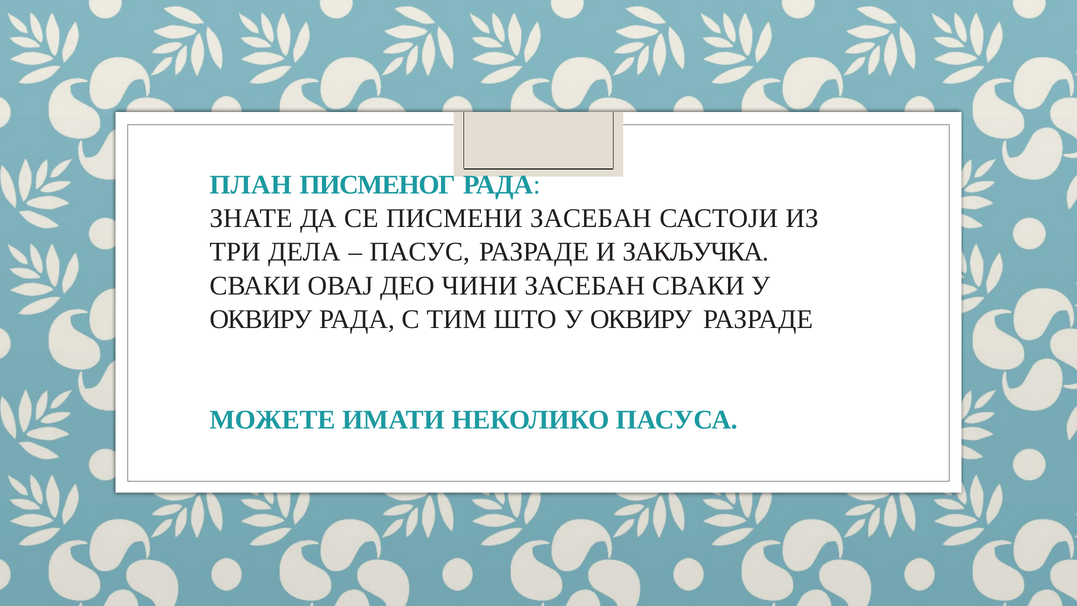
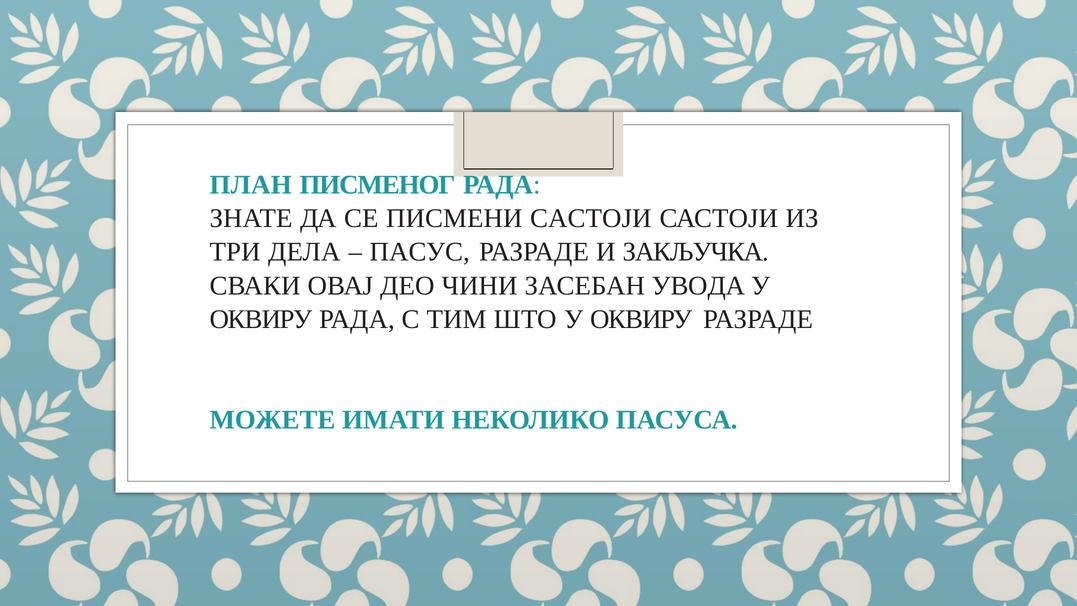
ПИСМЕНИ ЗАСЕБАН: ЗАСЕБАН -> САСТОЈИ (591, 218)
ЗАСЕБАН СВАКИ: СВАКИ -> УВОДА (698, 286)
